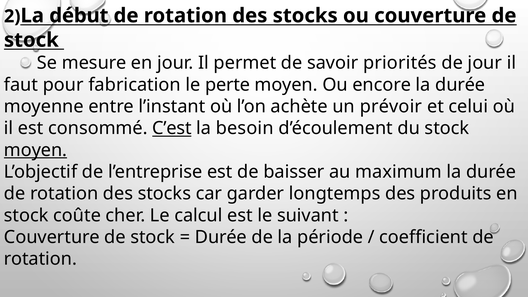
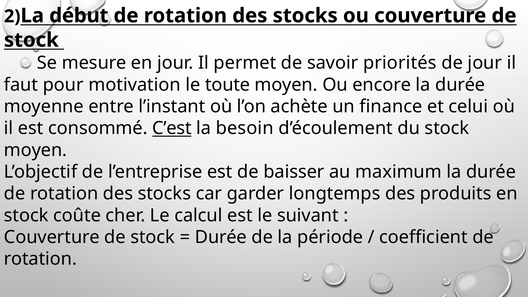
fabrication: fabrication -> motivation (135, 85)
perte: perte -> toute (228, 85)
prévoir: prévoir -> finance (391, 107)
moyen underline: present -> none (36, 150)
